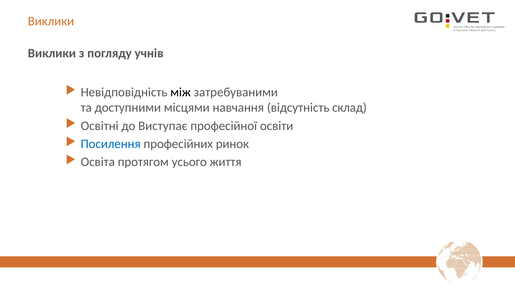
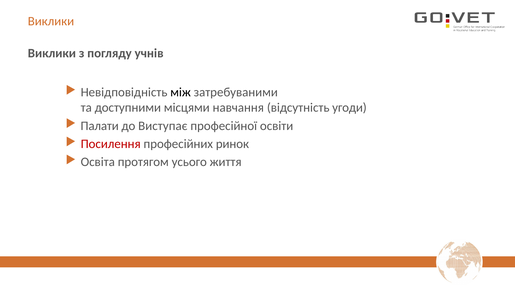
склад: склад -> угоди (349, 107)
Освітні: Освітні -> Палати (100, 126)
Посилення colour: blue -> red (111, 144)
